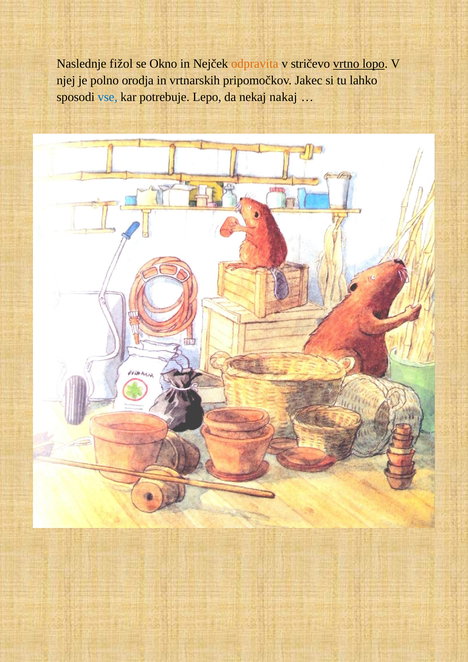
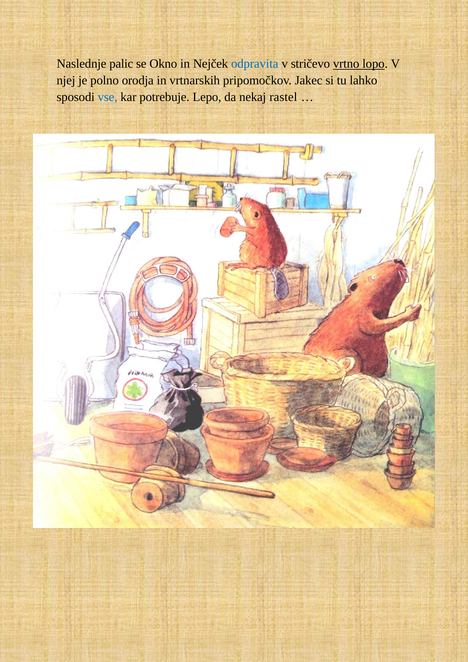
fižol: fižol -> palic (121, 64)
odpravita colour: orange -> blue (255, 64)
nakaj: nakaj -> rastel (283, 97)
